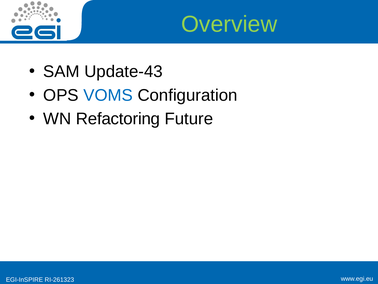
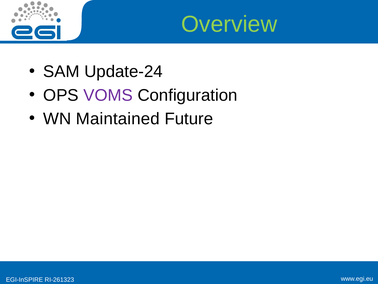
Update-43: Update-43 -> Update-24 (124, 72)
VOMS colour: blue -> purple (108, 95)
Refactoring: Refactoring -> Maintained (118, 119)
